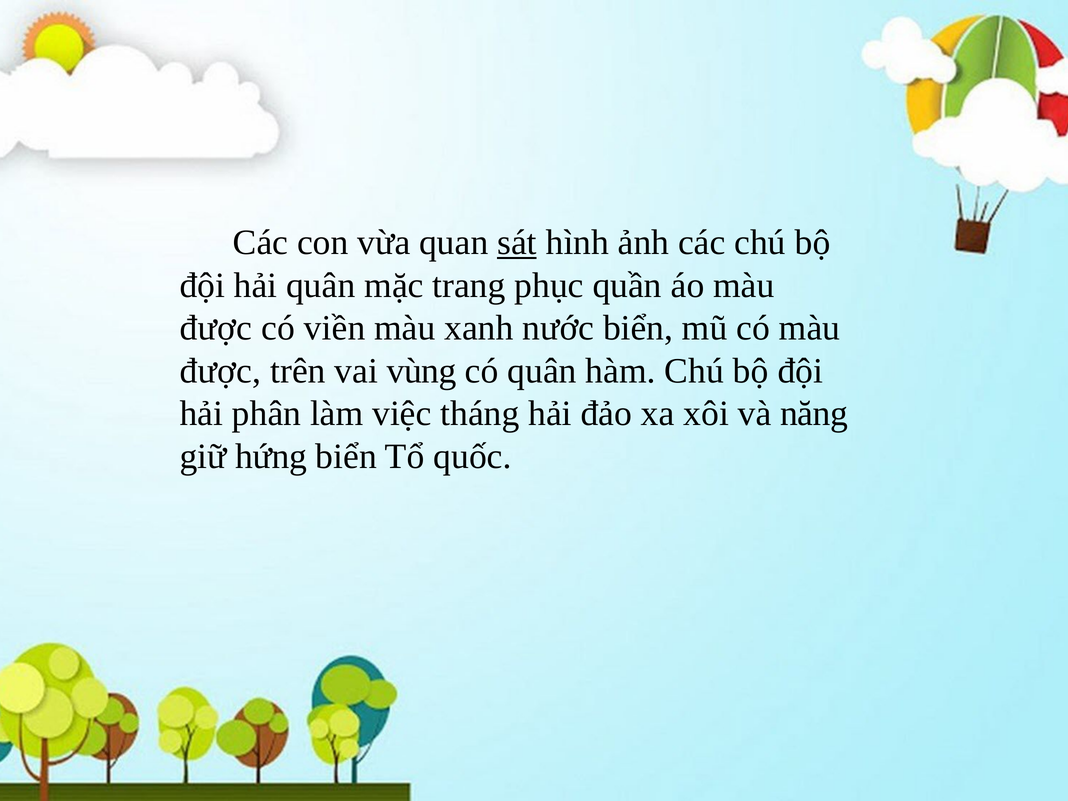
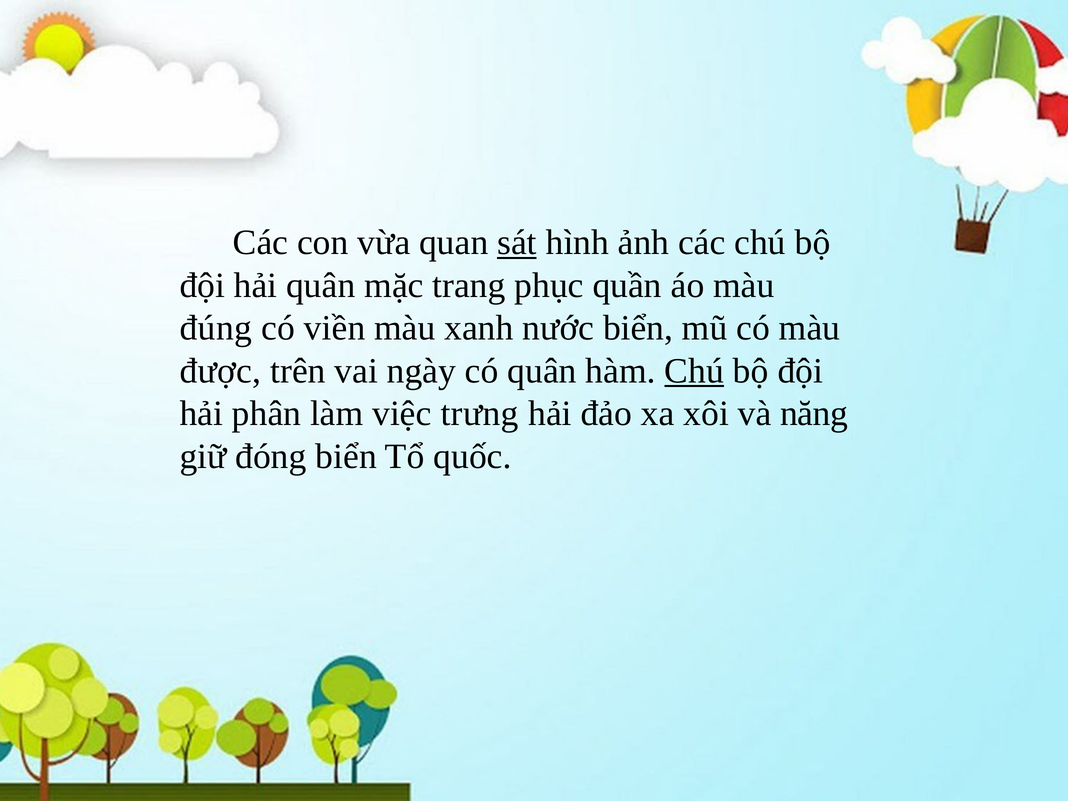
được: được -> đúng (216, 328)
vùng: vùng -> ngày (421, 371)
Chú underline: none -> present (694, 371)
tháng: tháng -> trưng (480, 414)
hứng: hứng -> đóng (271, 456)
